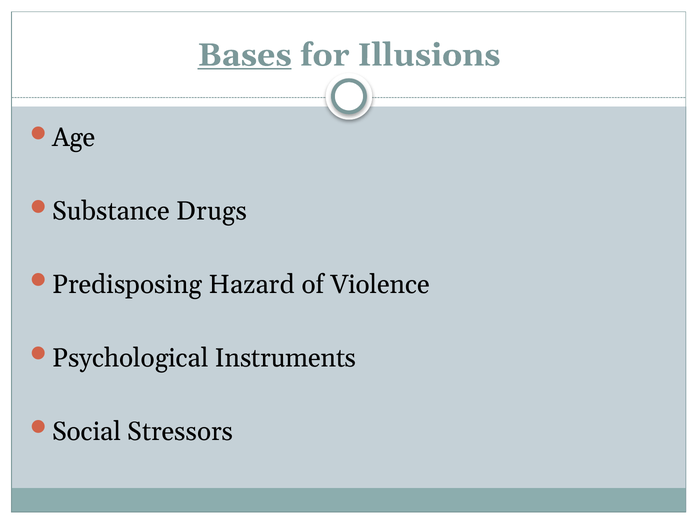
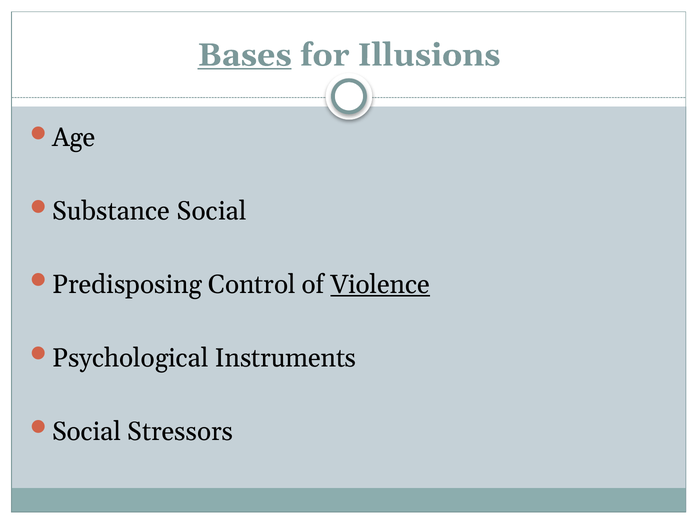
Substance Drugs: Drugs -> Social (212, 211)
Hazard: Hazard -> Control (252, 284)
Violence underline: none -> present (380, 284)
